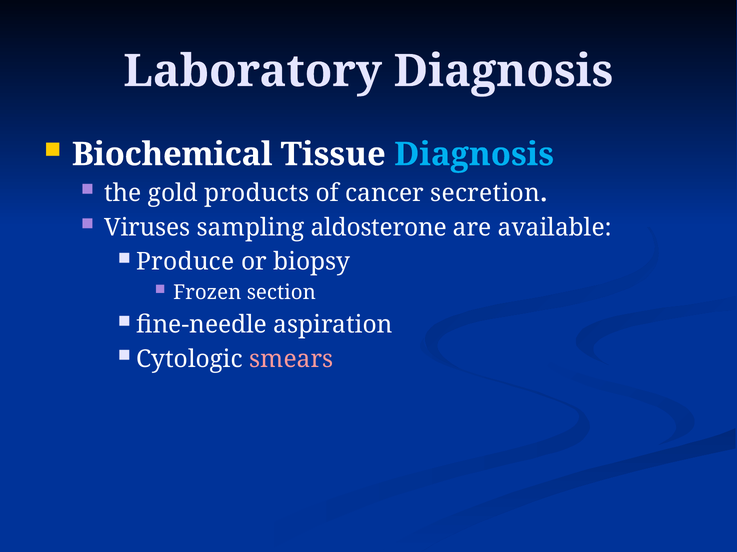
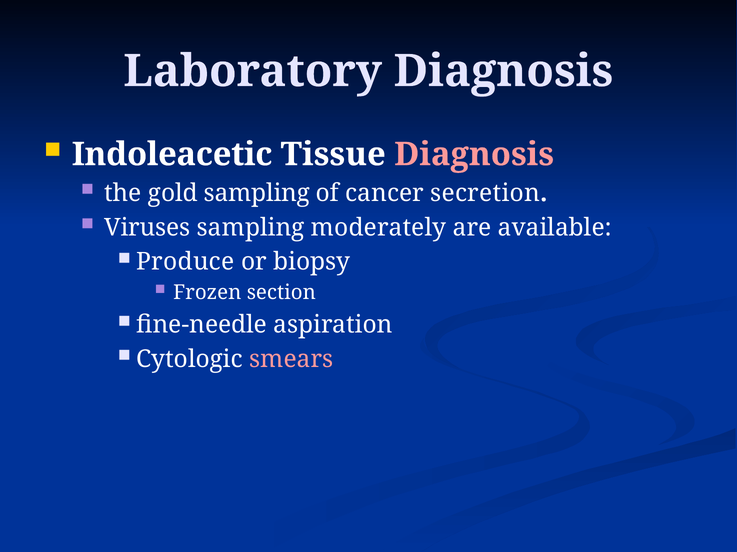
Biochemical: Biochemical -> Indoleacetic (172, 155)
Diagnosis colour: light blue -> pink (474, 155)
gold products: products -> sampling (257, 193)
aldosterone: aldosterone -> moderately (379, 228)
